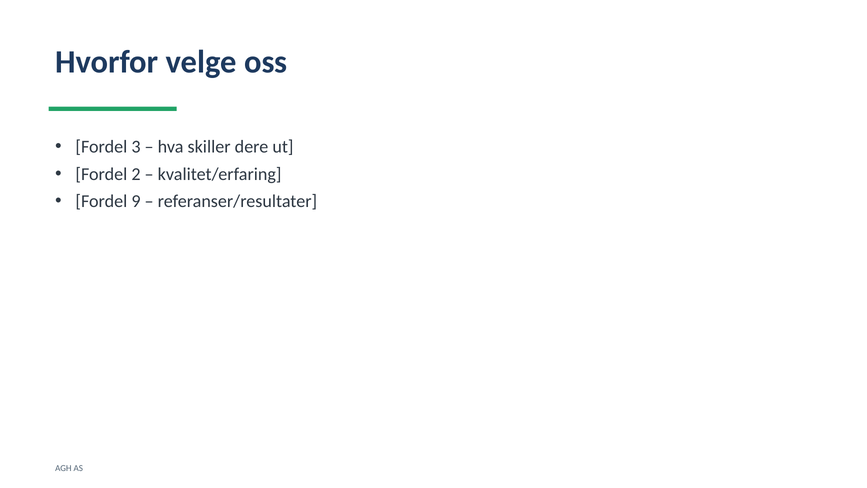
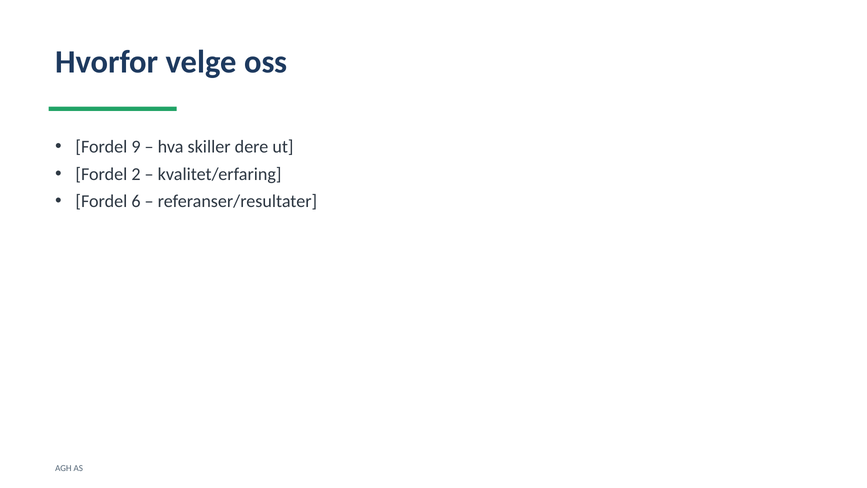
3: 3 -> 9 (136, 147)
9: 9 -> 6 (136, 201)
